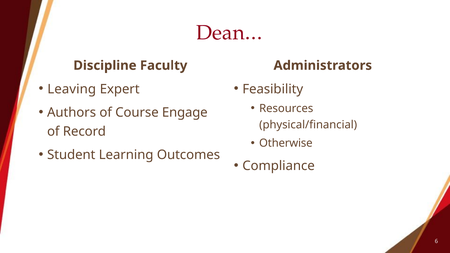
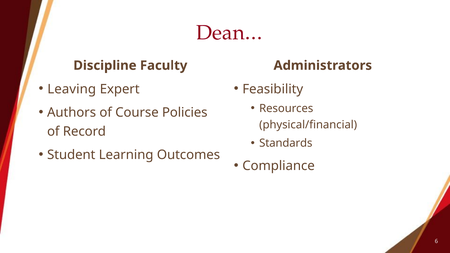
Engage: Engage -> Policies (185, 113)
Otherwise: Otherwise -> Standards (286, 143)
